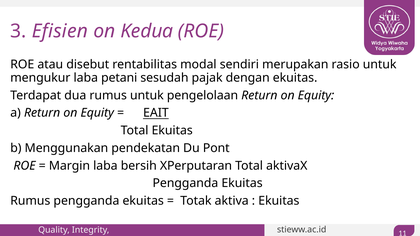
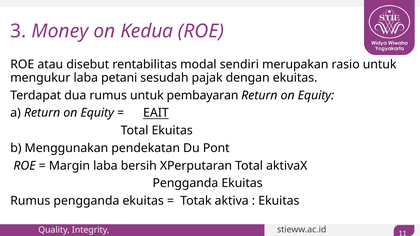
Efisien: Efisien -> Money (60, 31)
pengelolaan: pengelolaan -> pembayaran (203, 95)
